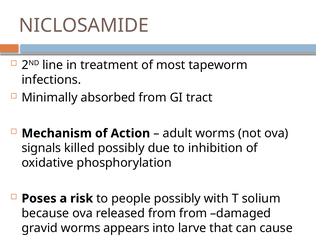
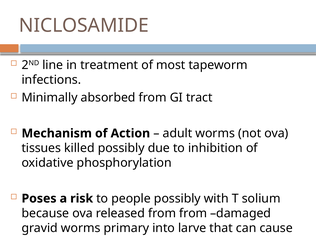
signals: signals -> tissues (41, 148)
appears: appears -> primary (126, 228)
